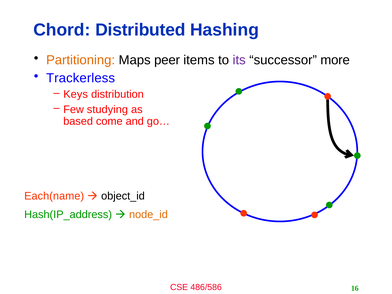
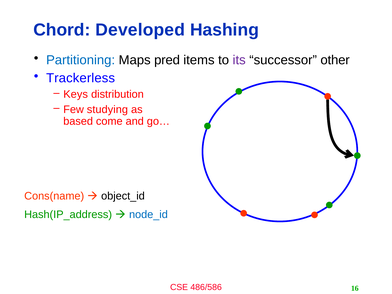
Distributed: Distributed -> Developed (140, 30)
Partitioning colour: orange -> blue (81, 60)
peer: peer -> pred (167, 60)
more: more -> other (335, 60)
Each(name: Each(name -> Cons(name (54, 196)
node_id colour: orange -> blue (148, 215)
